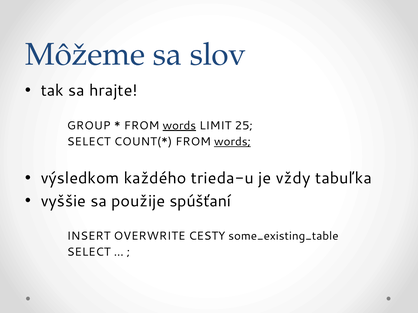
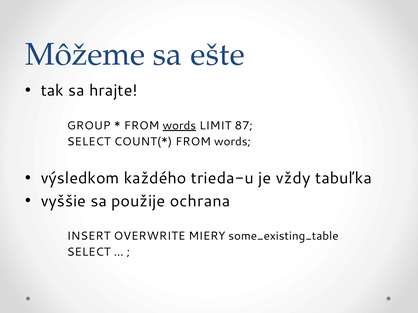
slov: slov -> ešte (218, 54)
25: 25 -> 87 (244, 126)
words underline: present -> none (232, 142)
spúšťaní: spúšťaní -> ochrana (200, 201)
CESTY: CESTY -> MIERY (207, 236)
